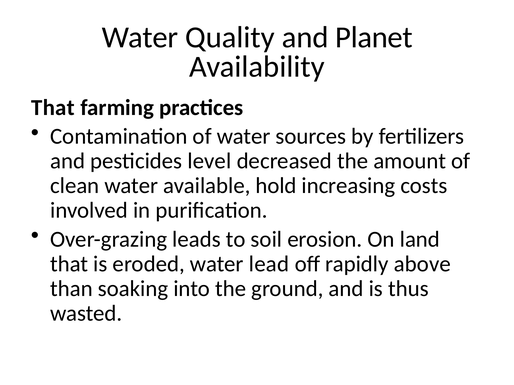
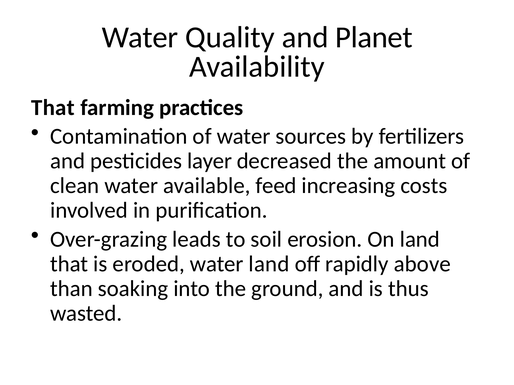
level: level -> layer (210, 161)
hold: hold -> feed (276, 186)
water lead: lead -> land (269, 264)
